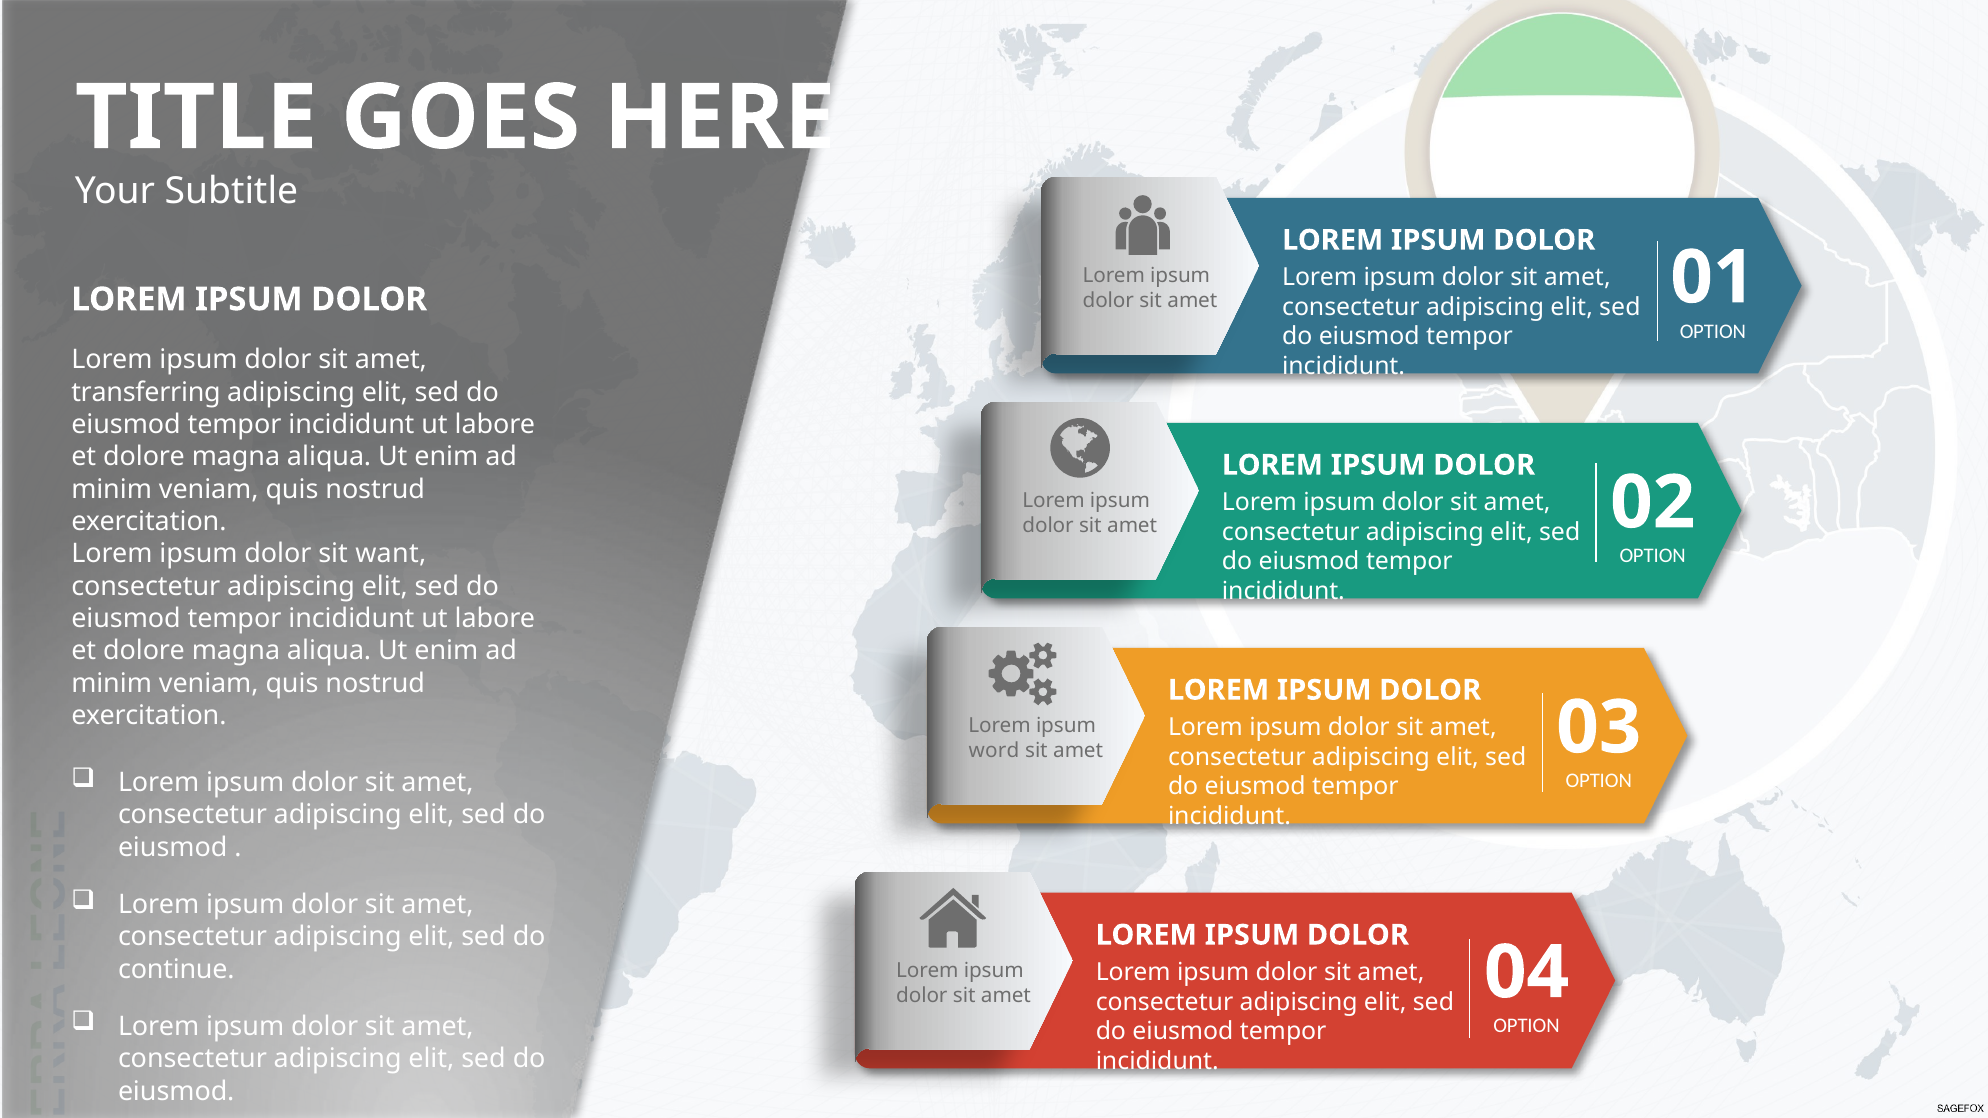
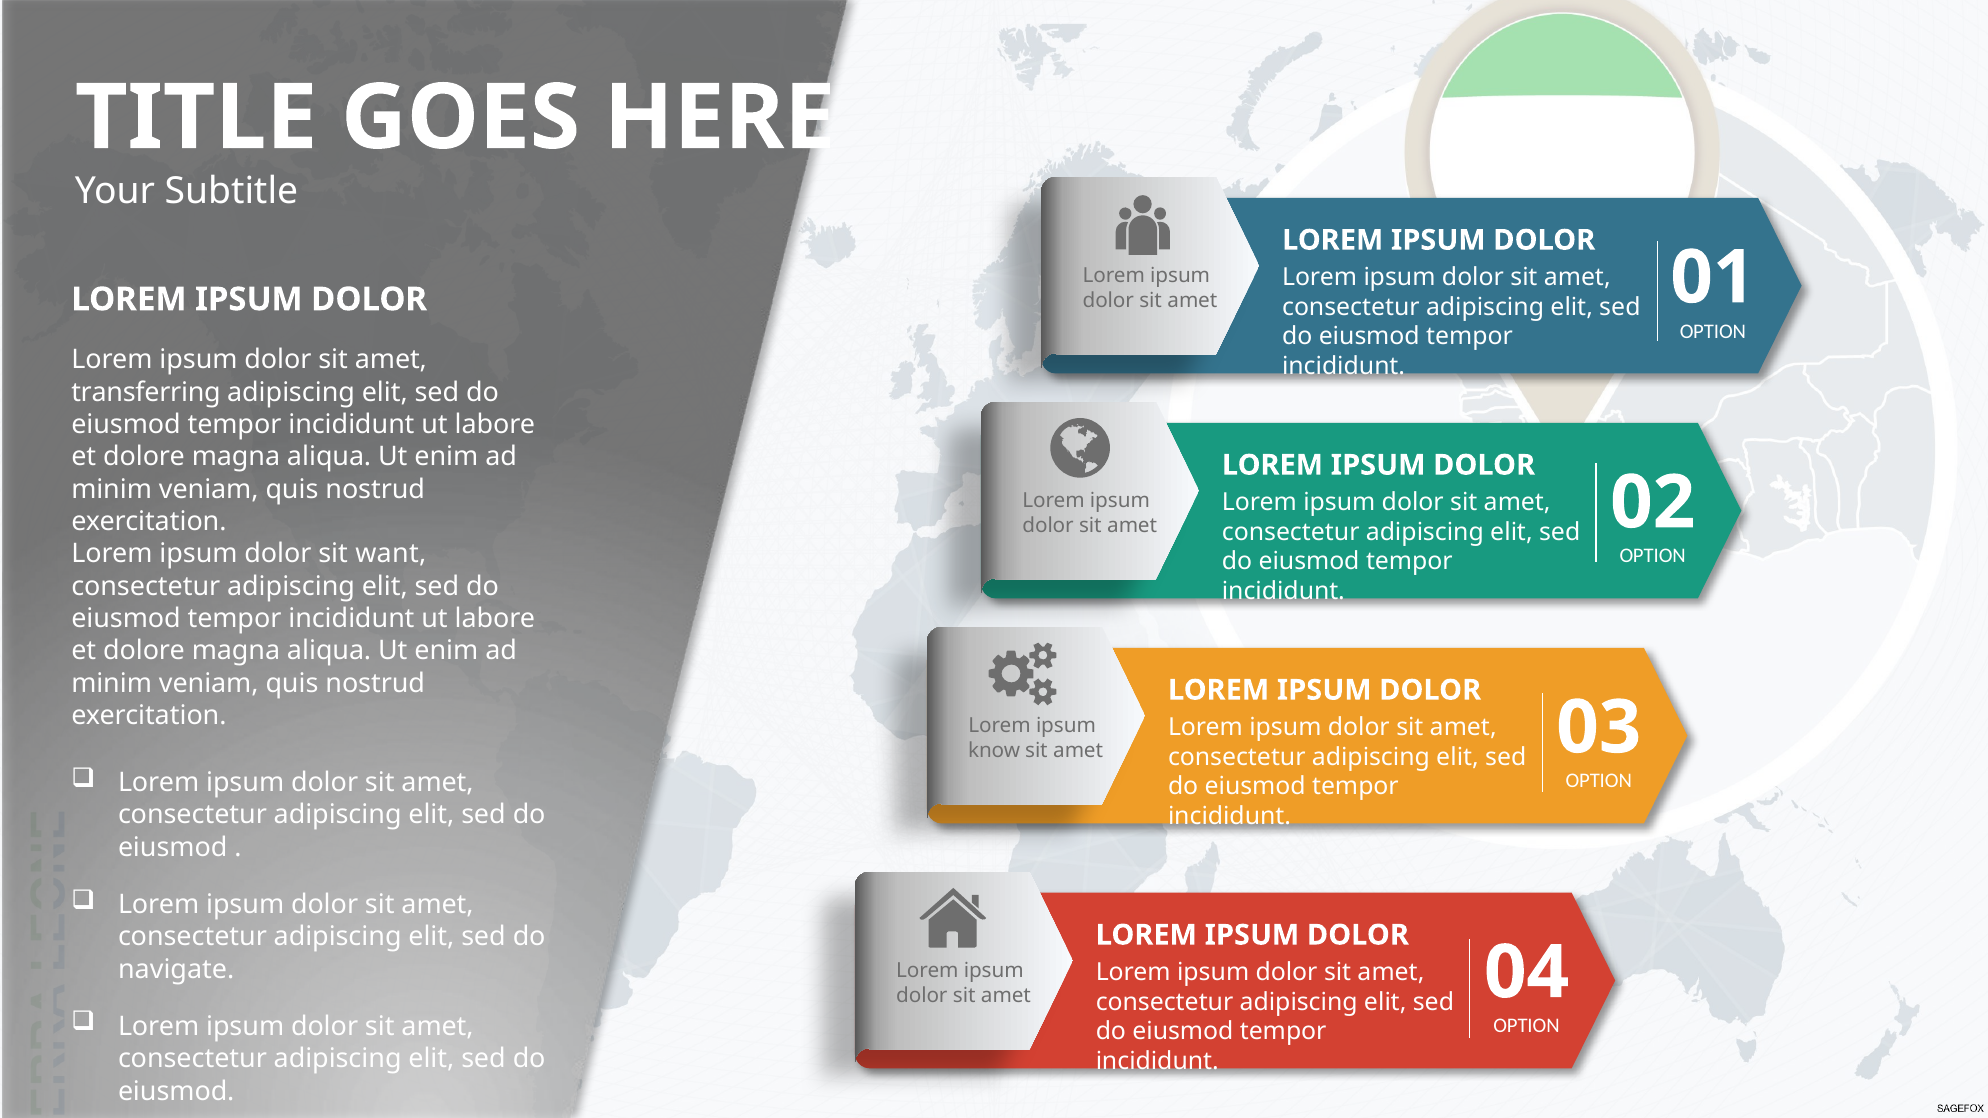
word: word -> know (994, 751)
continue: continue -> navigate (176, 969)
